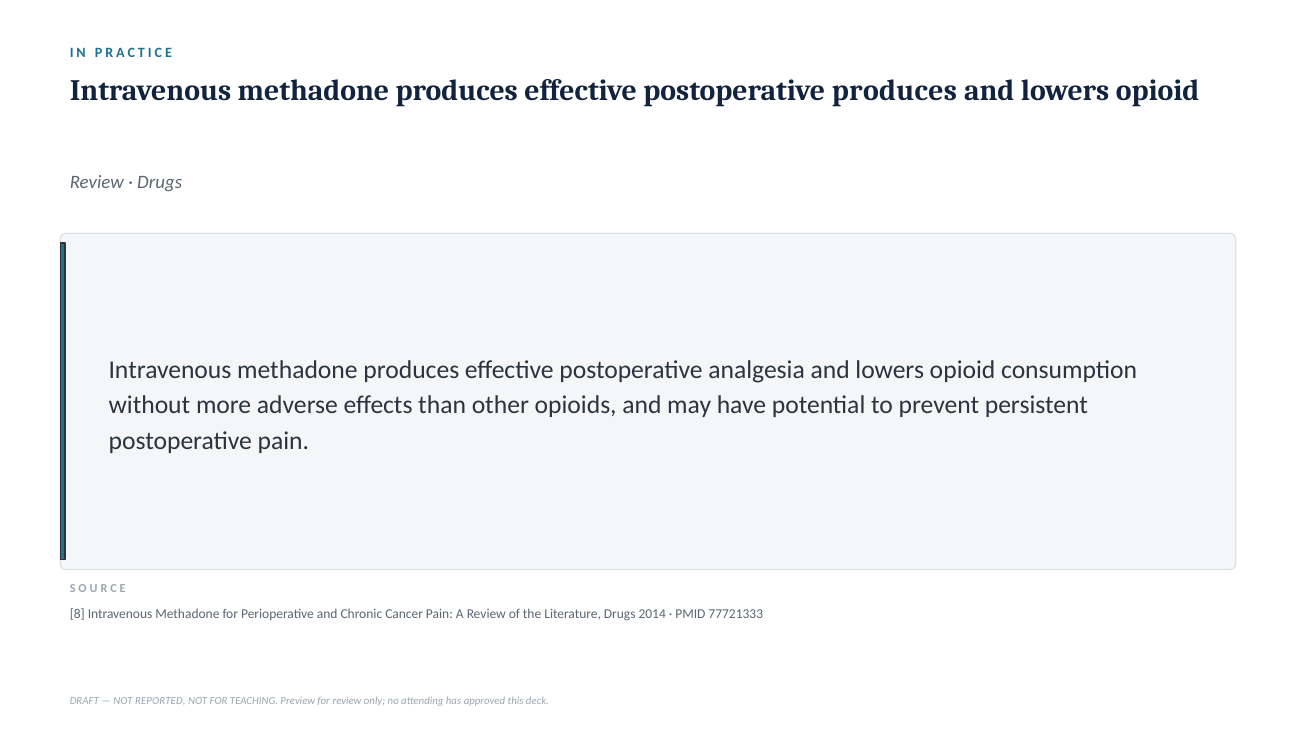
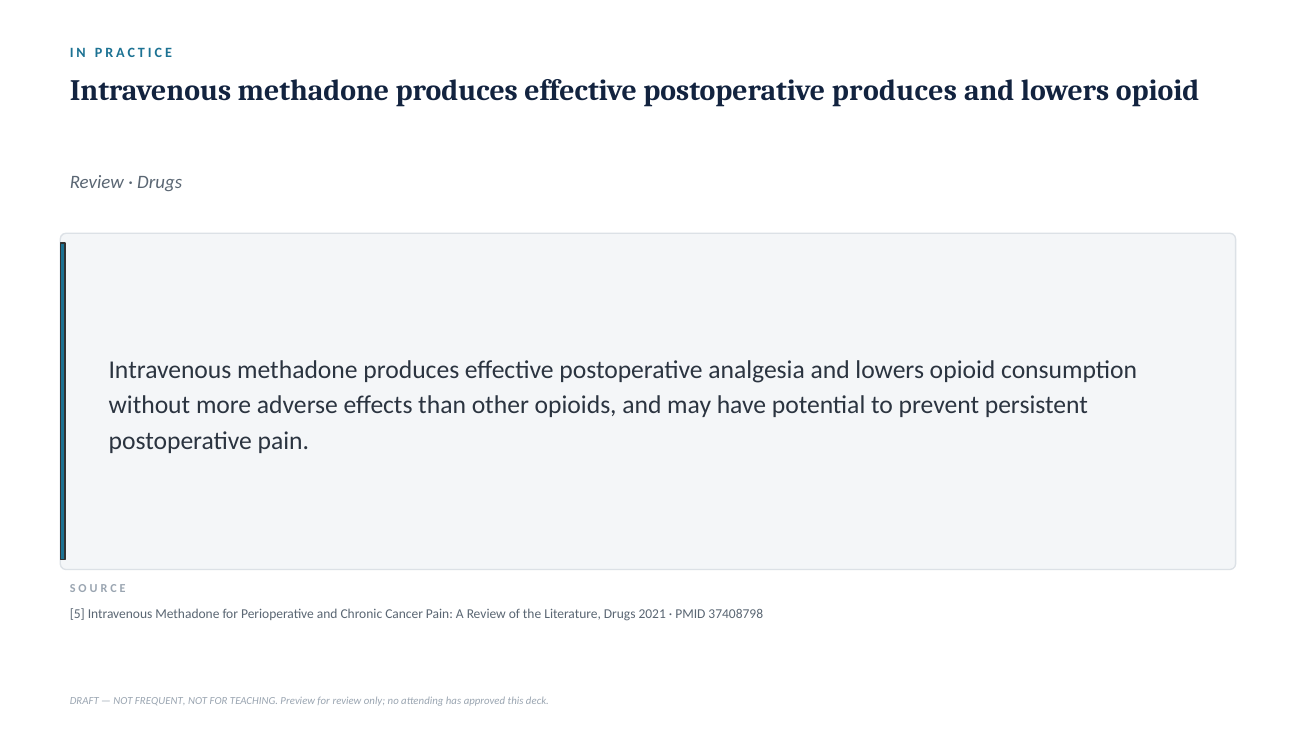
8: 8 -> 5 (77, 614)
2014: 2014 -> 2021 (652, 614)
77721333: 77721333 -> 37408798 (736, 614)
REPORTED: REPORTED -> FREQUENT (160, 701)
